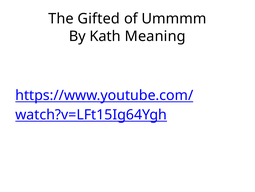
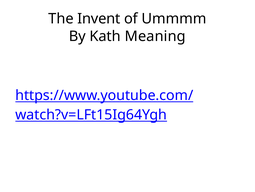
Gifted: Gifted -> Invent (99, 19)
